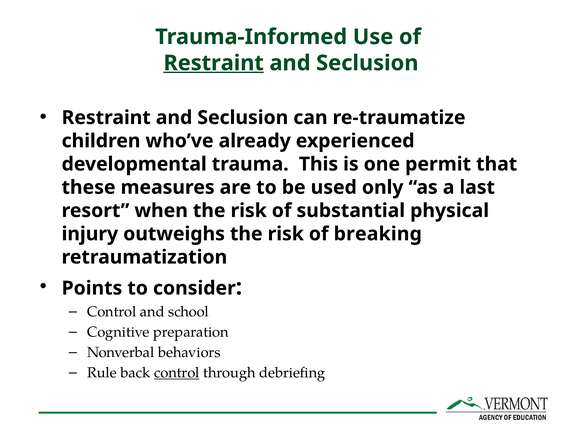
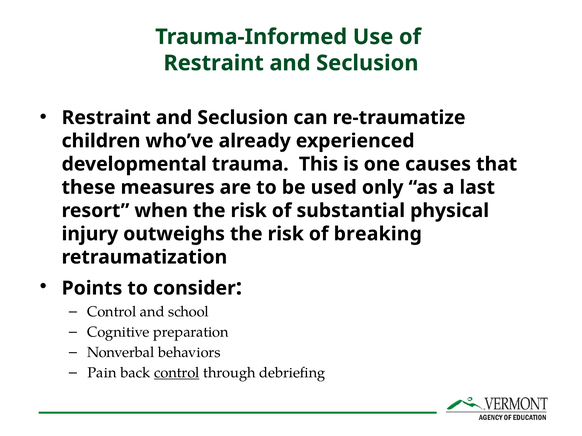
Restraint underline: present -> none (214, 63)
permit: permit -> causes (438, 164)
Rule: Rule -> Pain (102, 373)
